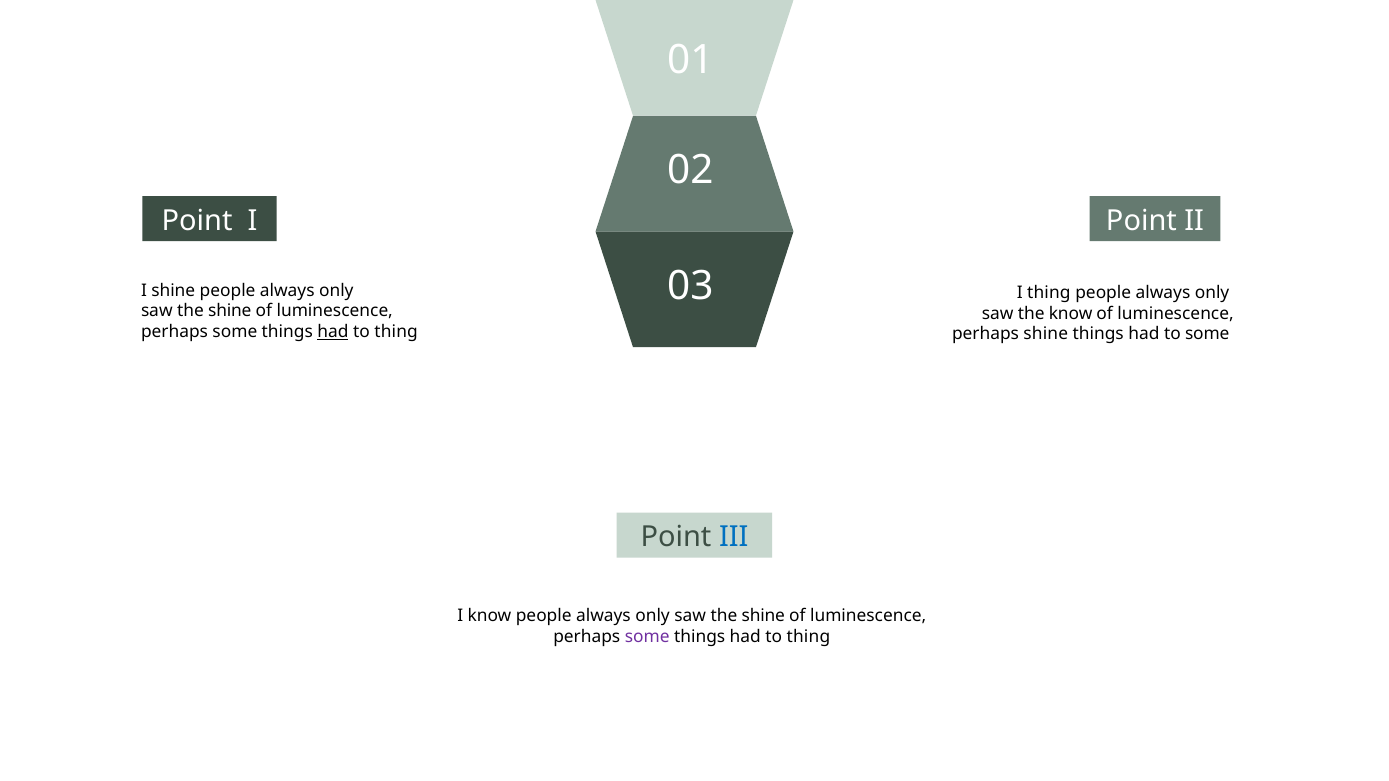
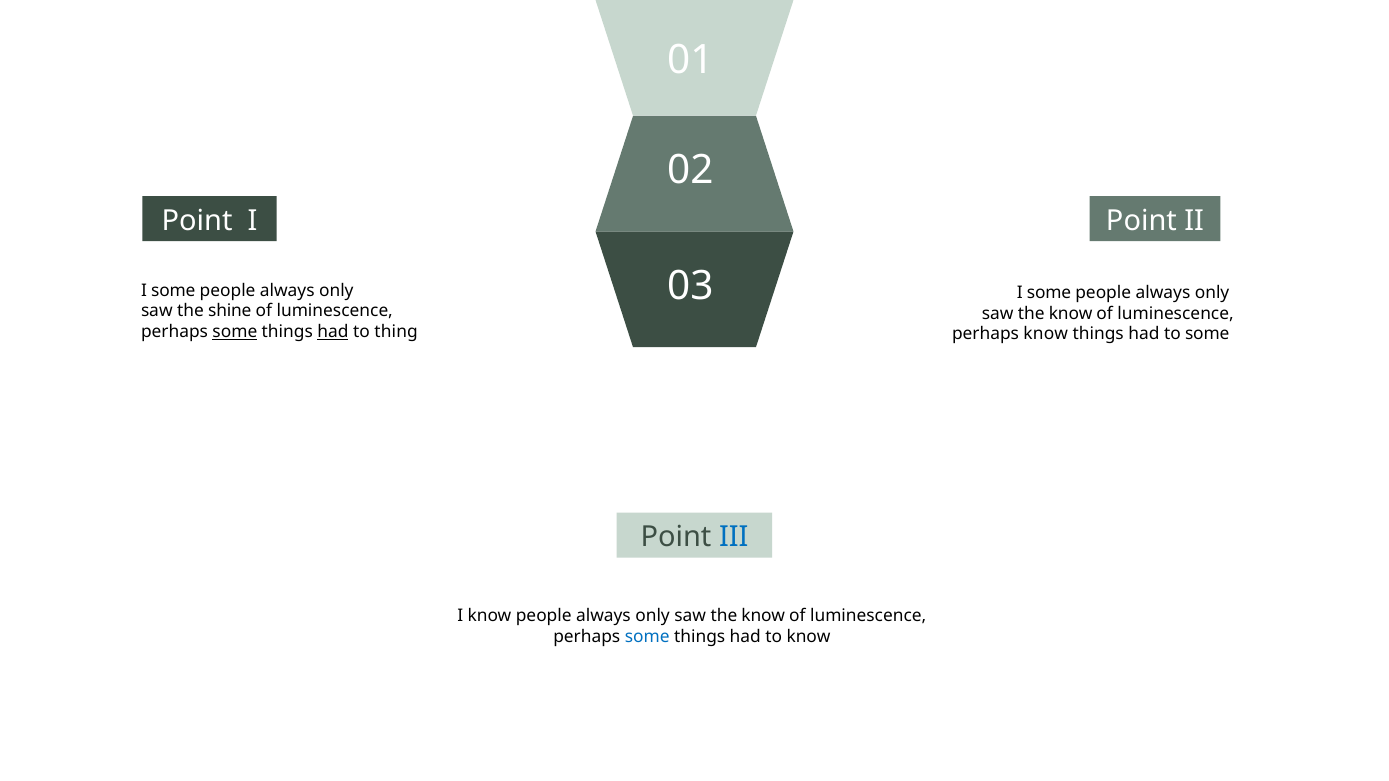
shine: shine -> some (173, 290)
thing: thing -> some (1049, 293)
some underline: none -> present (235, 332)
perhaps shine: shine -> know (1046, 334)
shine: shine -> know (763, 616)
some colour: purple -> blue (647, 637)
thing: thing -> know (809, 637)
